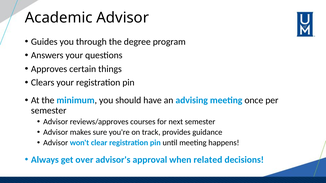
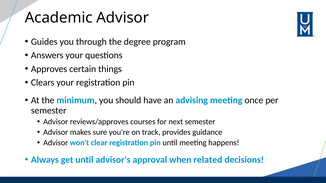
get over: over -> until (84, 160)
